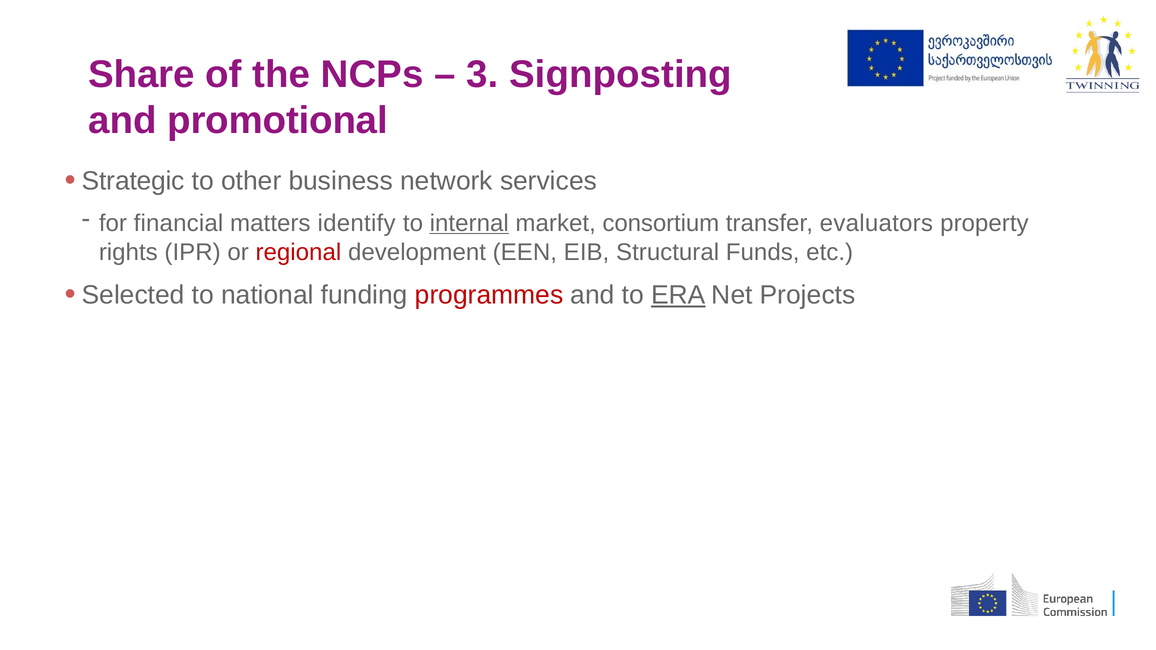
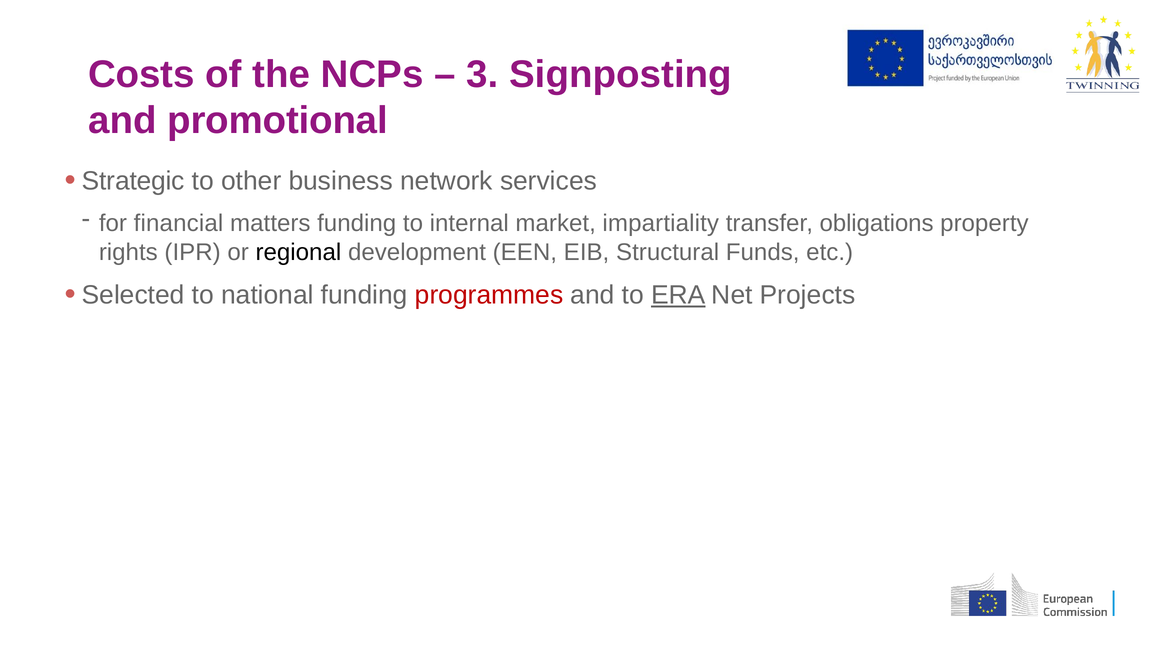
Share: Share -> Costs (141, 75)
matters identify: identify -> funding (357, 223)
internal underline: present -> none (469, 223)
consortium: consortium -> impartiality (661, 223)
evaluators: evaluators -> obligations (877, 223)
regional colour: red -> black (298, 252)
